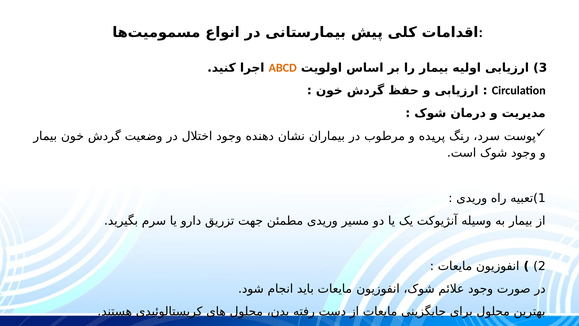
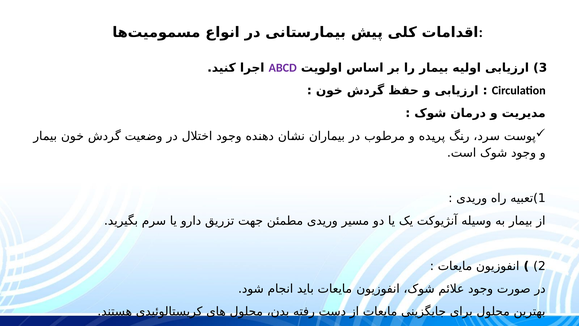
ABCD colour: orange -> purple (283, 68)
